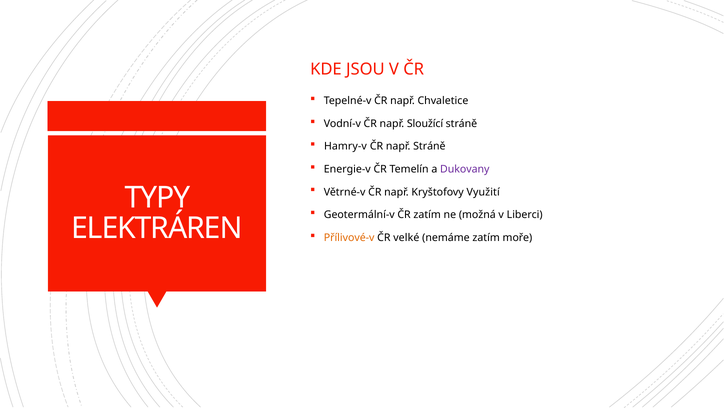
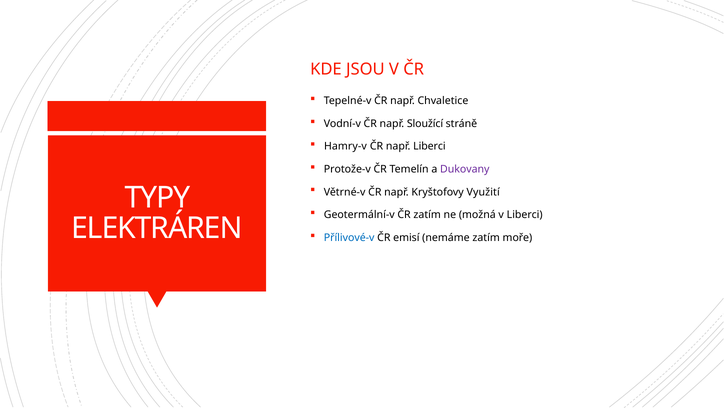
např Stráně: Stráně -> Liberci (429, 146)
Energie-v: Energie-v -> Protože-v (347, 169)
Přílivové-v colour: orange -> blue (349, 238)
velké: velké -> emisí (406, 238)
